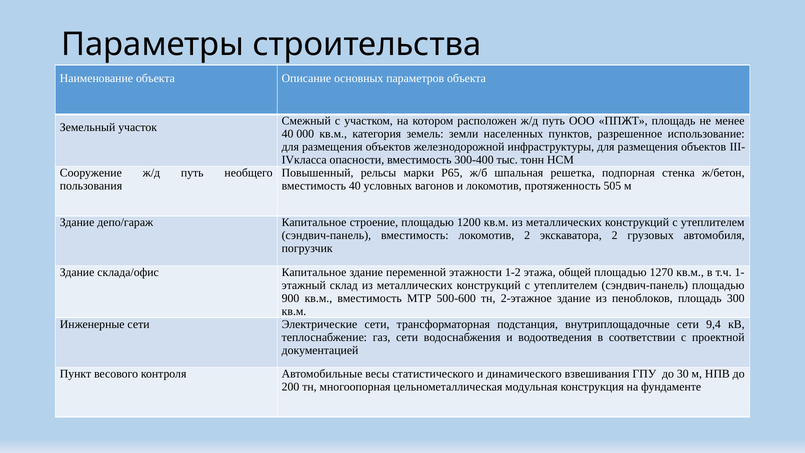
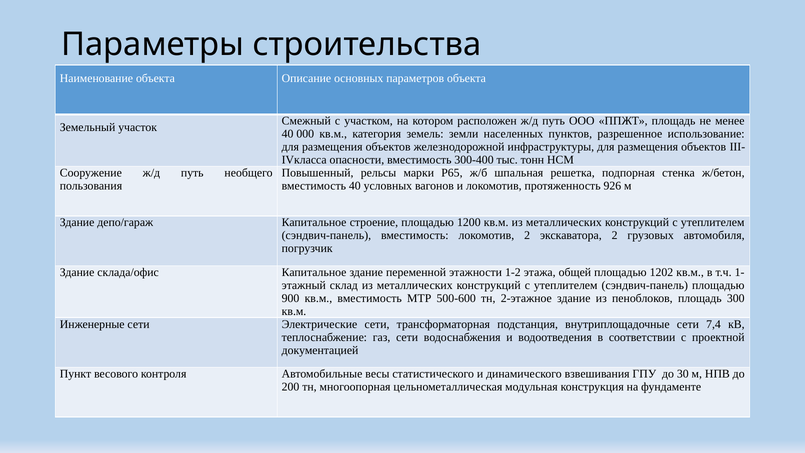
505: 505 -> 926 (612, 186)
1270: 1270 -> 1202 (661, 272)
9,4: 9,4 -> 7,4 (714, 324)
